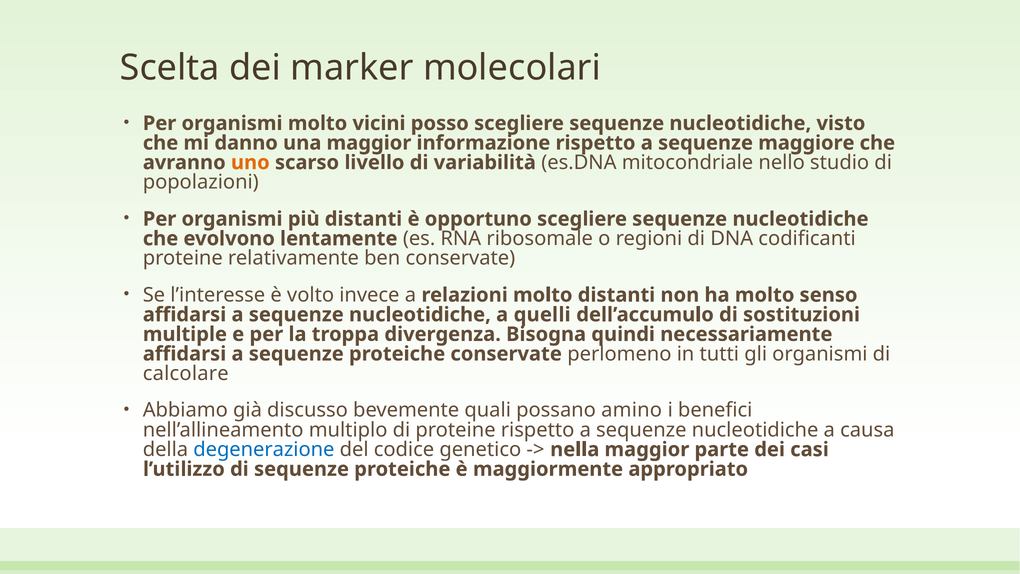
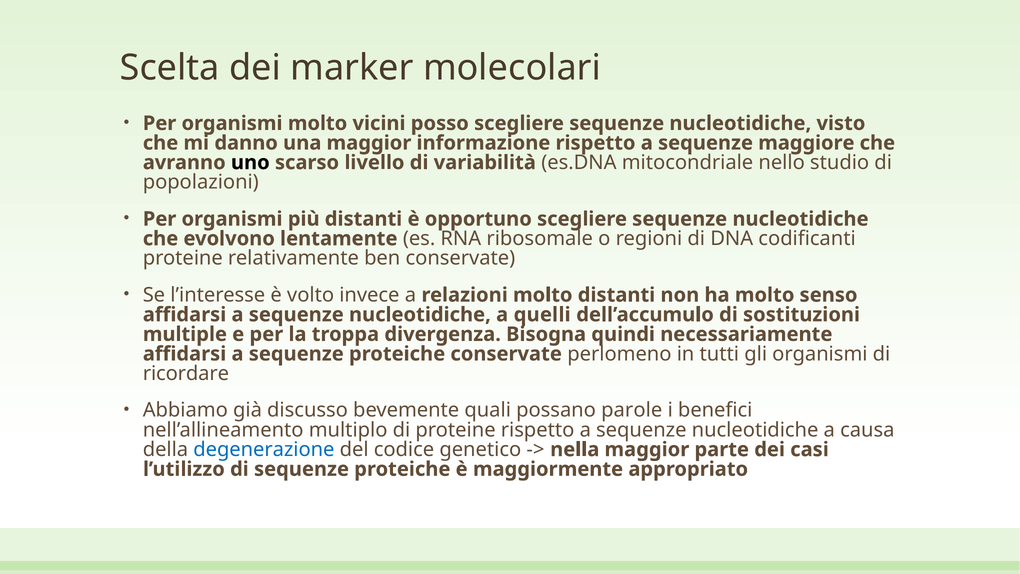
uno colour: orange -> black (250, 162)
calcolare: calcolare -> ricordare (186, 373)
amino: amino -> parole (632, 410)
